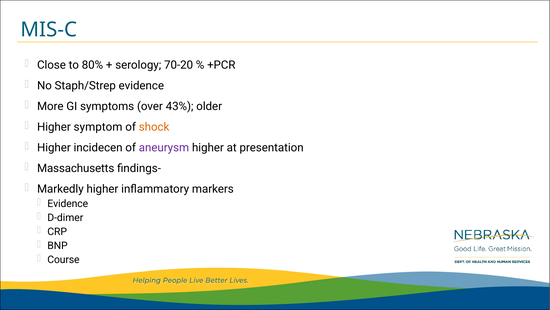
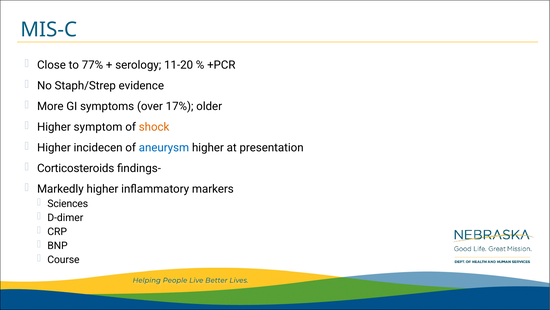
80%: 80% -> 77% (92, 65)
70-20: 70-20 -> 11-20 (179, 65)
43%: 43% -> 17% (180, 106)
aneurysm colour: purple -> blue (164, 148)
Massachusetts: Massachusetts -> Corticosteroids (76, 168)
Evidence: Evidence -> Sciences (68, 203)
